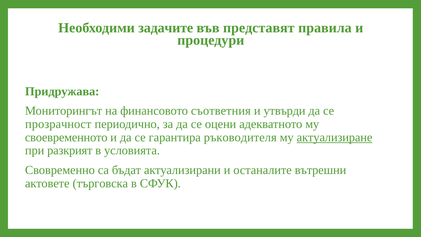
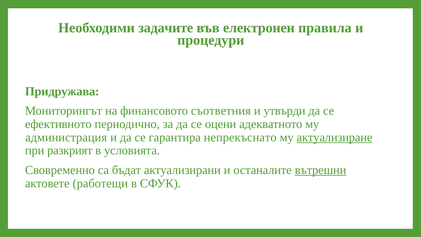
представят: представят -> електронен (259, 28)
прозрачност: прозрачност -> ефективното (58, 124)
своевременното: своевременното -> администрация (66, 137)
ръководителя: ръководителя -> непрекъснато (240, 137)
вътрешни underline: none -> present (321, 170)
търговска: търговска -> работещи (100, 183)
